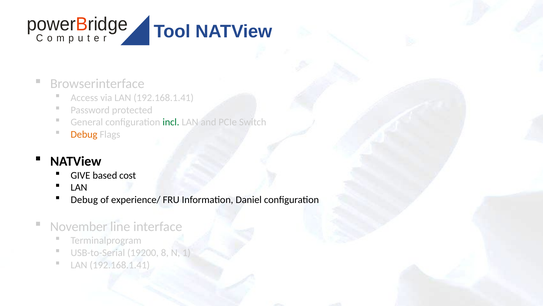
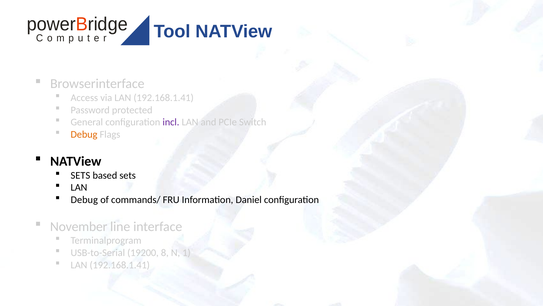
incl colour: green -> purple (171, 122)
GIVE: GIVE -> SETS (80, 175)
based cost: cost -> sets (128, 175)
experience/: experience/ -> commands/ (136, 199)
